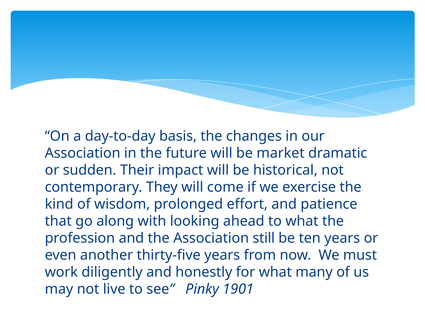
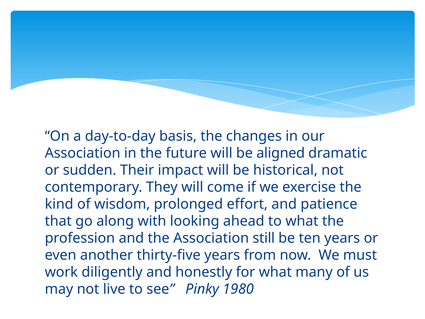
market: market -> aligned (281, 153)
1901: 1901 -> 1980 (238, 289)
